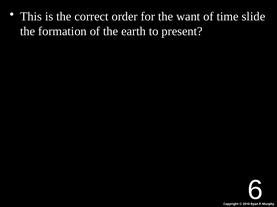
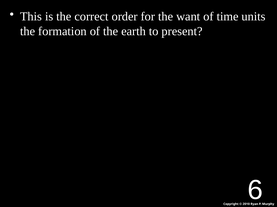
slide: slide -> units (254, 17)
